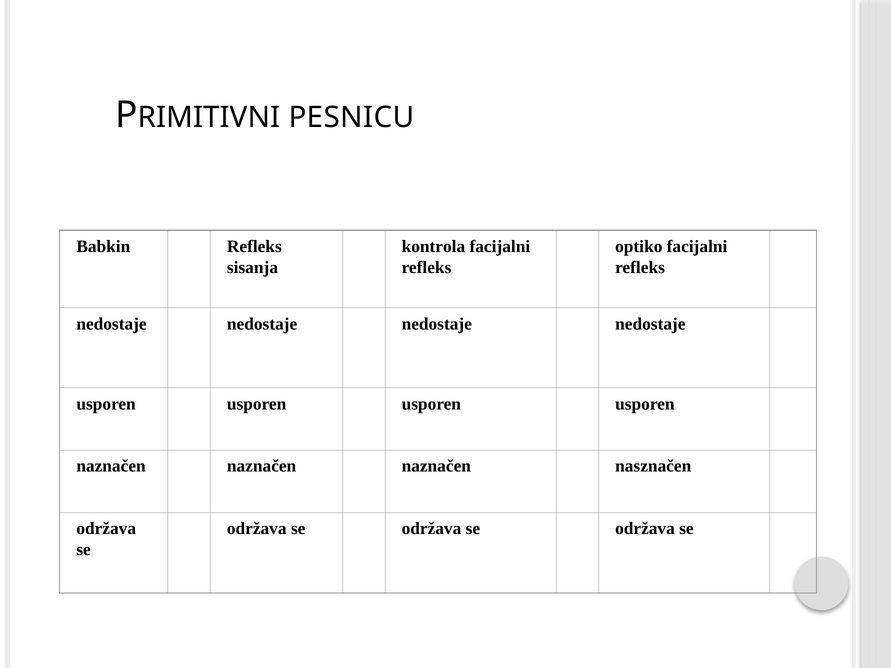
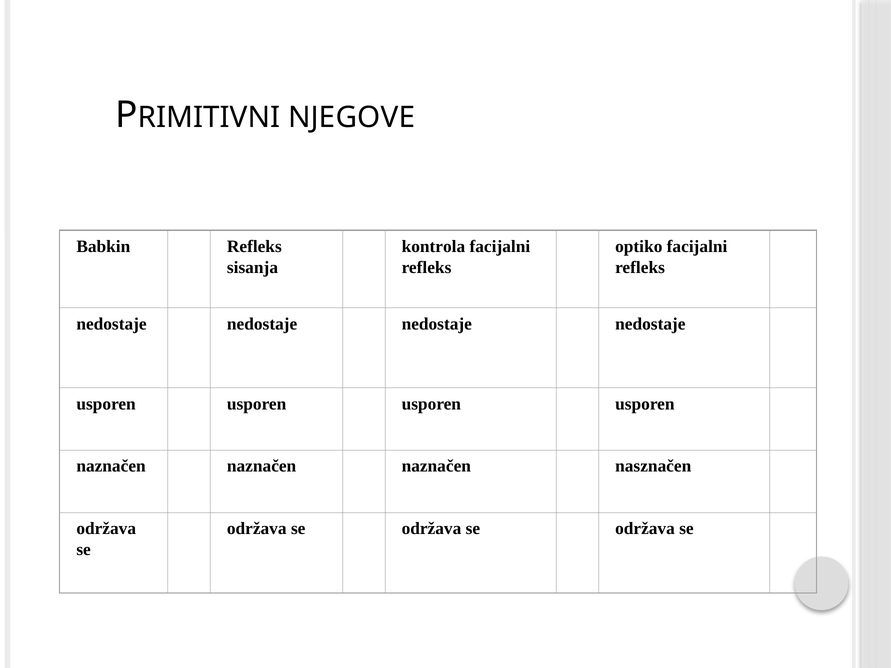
PESNICU: PESNICU -> NJEGOVE (352, 117)
